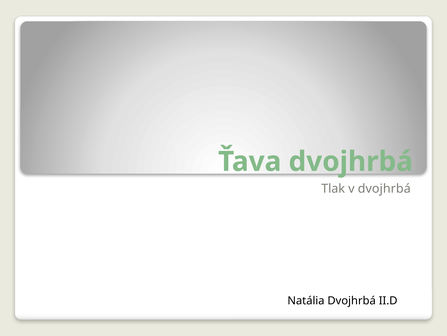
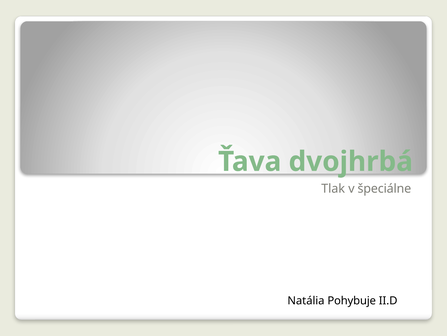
v dvojhrbá: dvojhrbá -> špeciálne (384, 188)
Natália Dvojhrbá: Dvojhrbá -> Pohybuje (352, 300)
